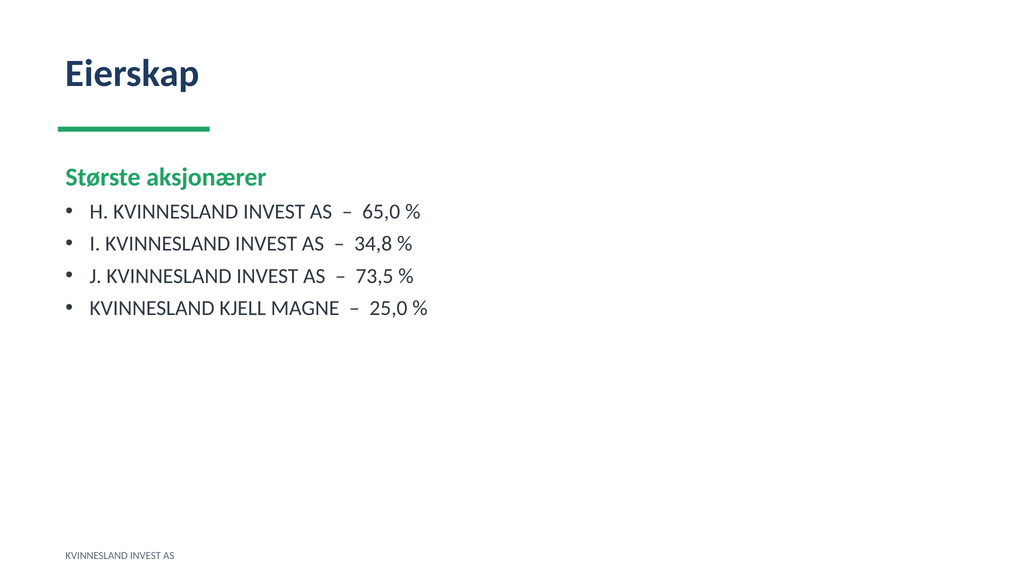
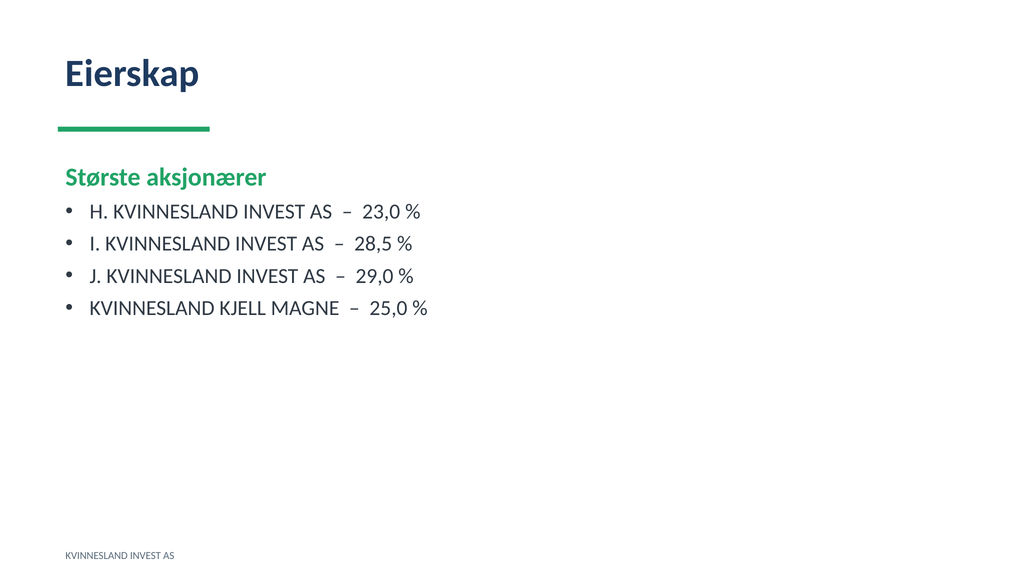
65,0: 65,0 -> 23,0 (381, 212)
34,8: 34,8 -> 28,5 (373, 244)
73,5: 73,5 -> 29,0 (375, 276)
